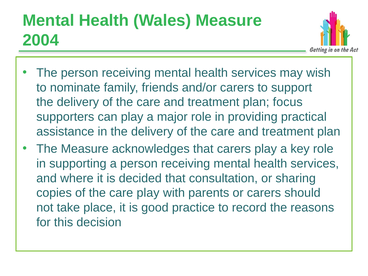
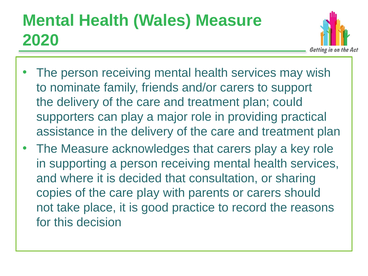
2004: 2004 -> 2020 (41, 40)
focus: focus -> could (288, 102)
